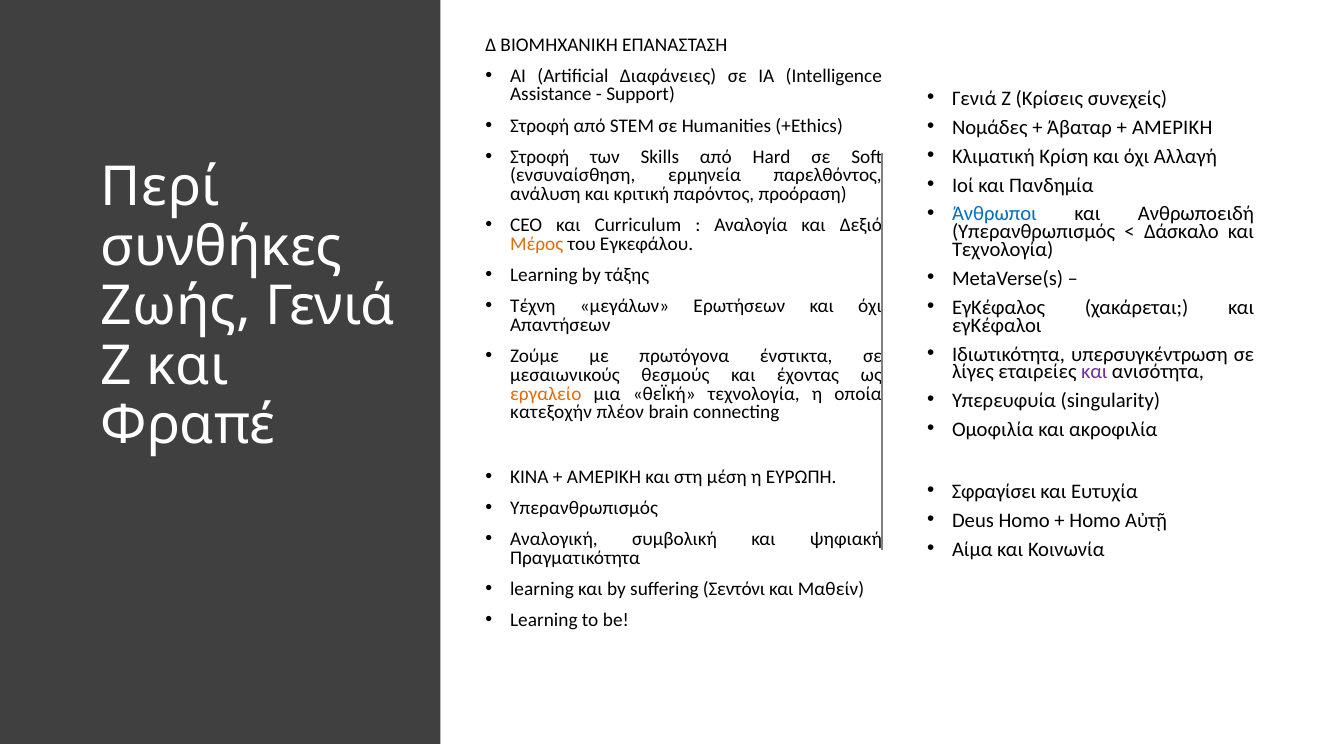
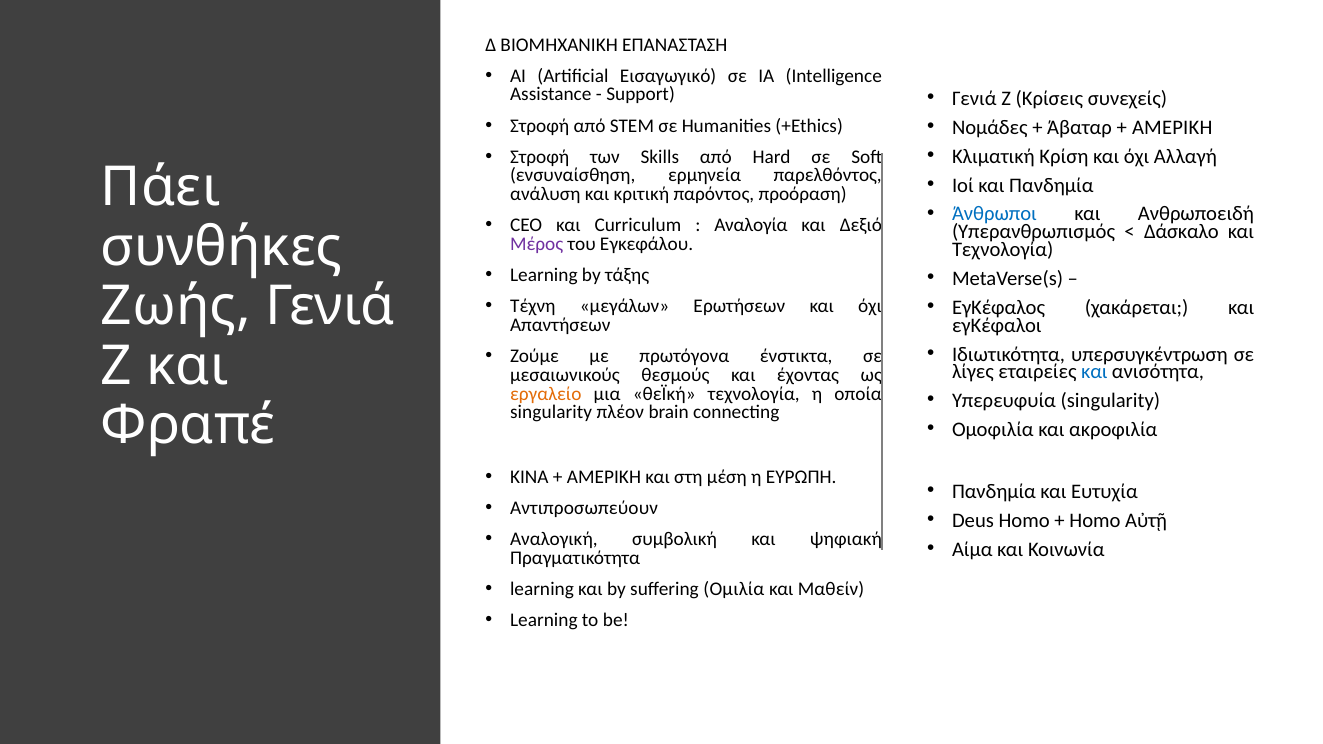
Διαφάνειες: Διαφάνειες -> Εισαγωγικό (668, 76)
Περί: Περί -> Πάει (161, 188)
Μέρος colour: orange -> purple (537, 244)
και colour: purple -> blue (1094, 372)
κατεξοχήν: κατεξοχήν -> singularity (551, 413)
Σφραγίσει: Σφραγίσει -> Πανδημία (994, 492)
Υπερανθρωπισμός: Υπερανθρωπισμός -> Αντιπροσωπεύουν (584, 508)
Σεντόνι: Σεντόνι -> Ομιλία (734, 589)
